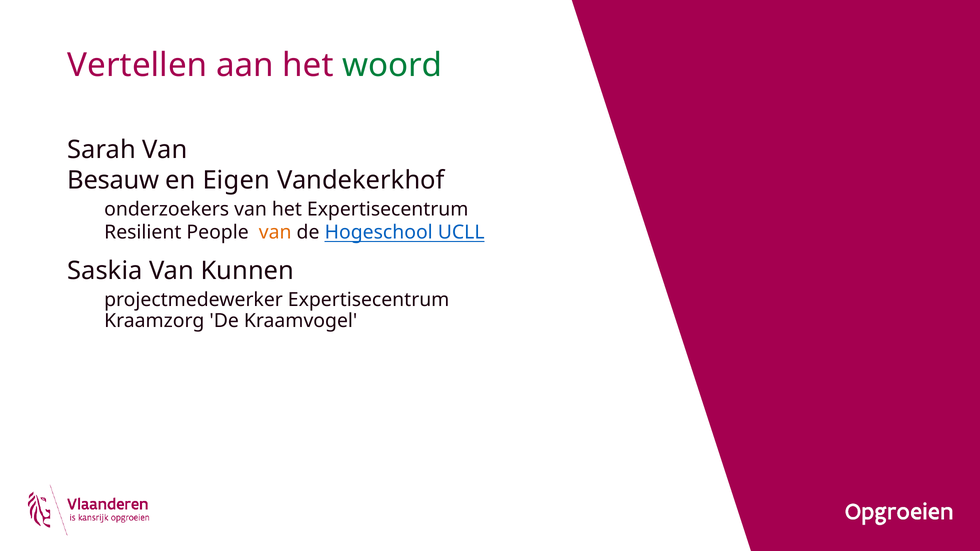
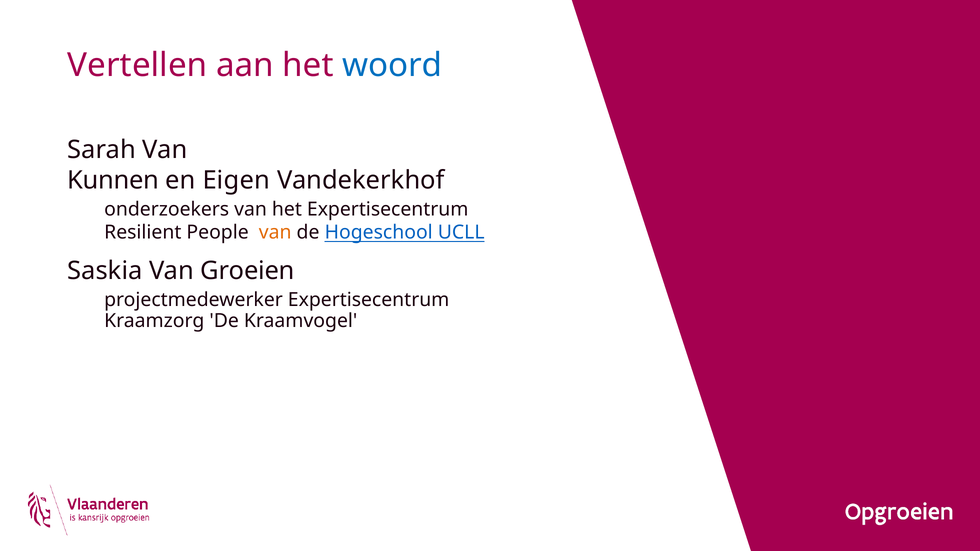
woord colour: green -> blue (392, 65)
Besauw: Besauw -> Kunnen (113, 180)
Kunnen: Kunnen -> Groeien (247, 271)
